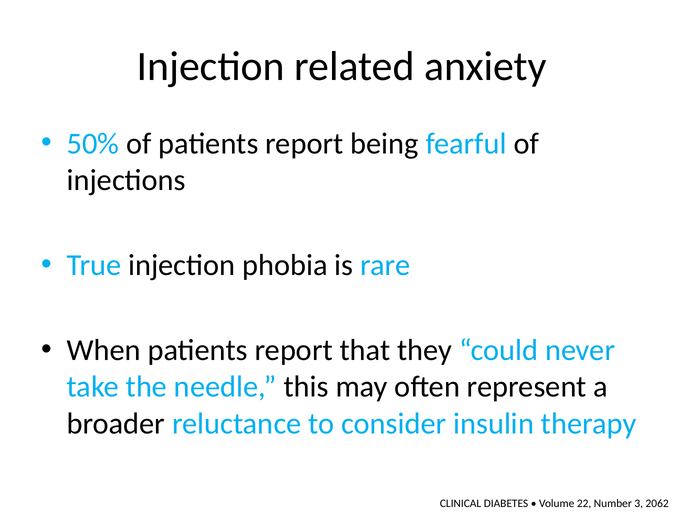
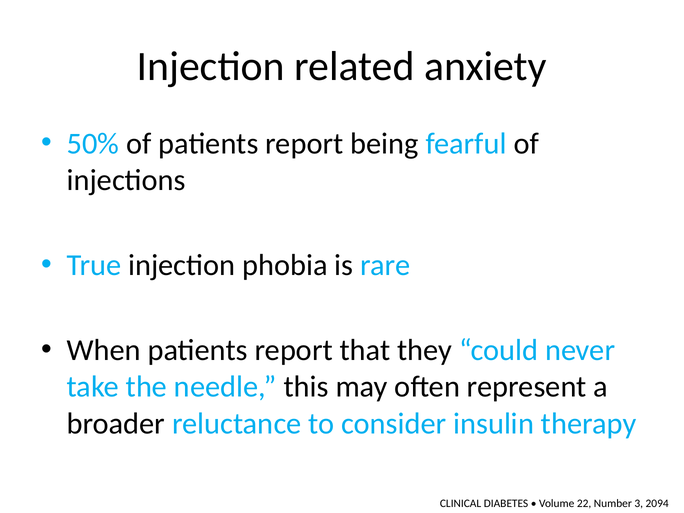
2062: 2062 -> 2094 (657, 503)
